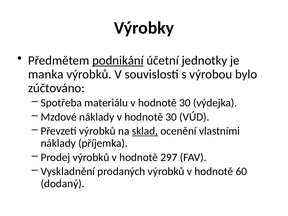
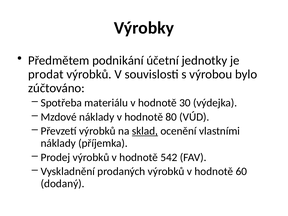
podnikání underline: present -> none (118, 60)
manka: manka -> prodat (46, 74)
náklady v hodnotě 30: 30 -> 80 (171, 117)
297: 297 -> 542 (169, 157)
